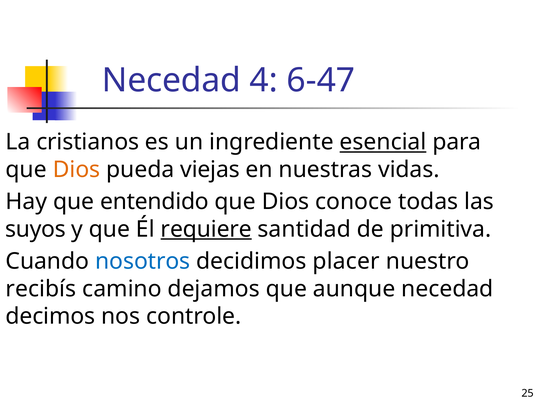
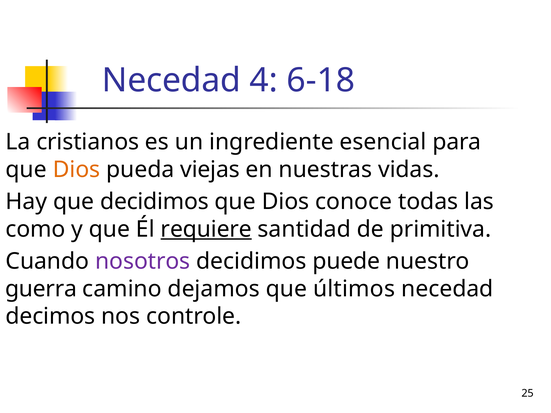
6-47: 6-47 -> 6-18 (321, 80)
esencial underline: present -> none (383, 142)
que entendido: entendido -> decidimos (154, 202)
suyos: suyos -> como (35, 229)
nosotros colour: blue -> purple (143, 262)
placer: placer -> puede (346, 262)
recibís: recibís -> guerra (41, 289)
aunque: aunque -> últimos (354, 289)
